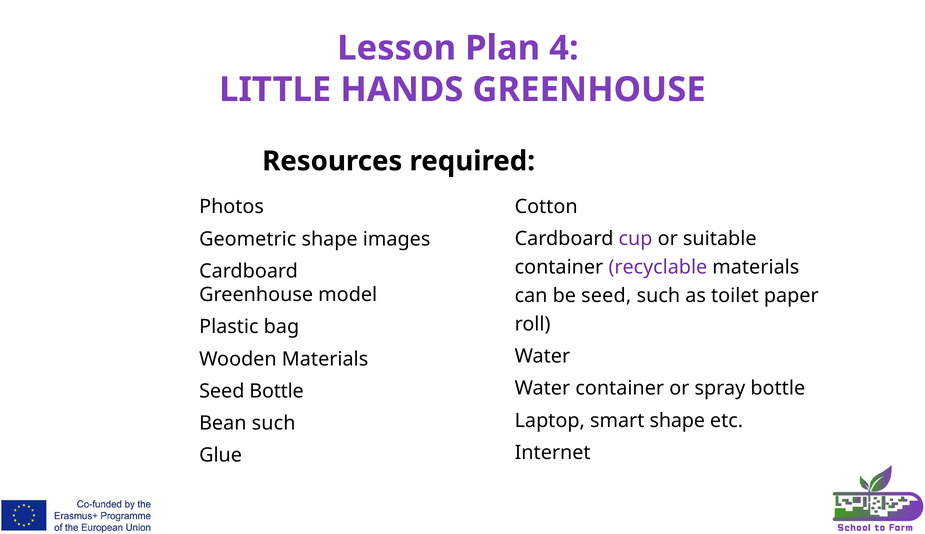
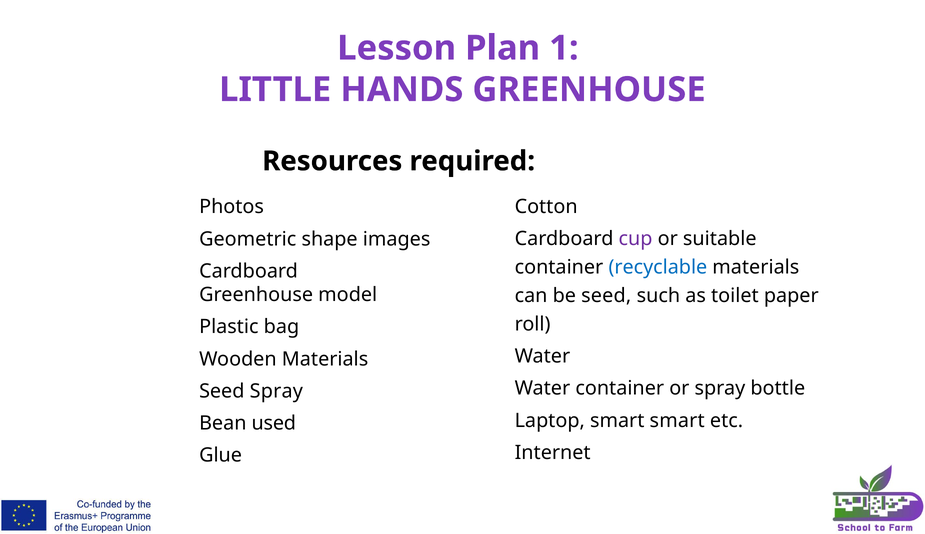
4: 4 -> 1 (564, 48)
recyclable colour: purple -> blue (658, 267)
Bottle: Bottle -> Spray (276, 391)
smart shape: shape -> smart (677, 420)
such: such -> used (274, 423)
